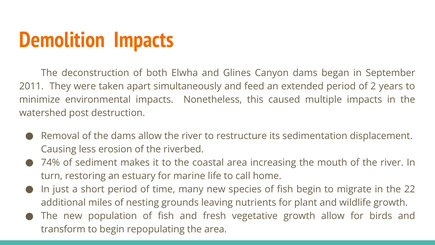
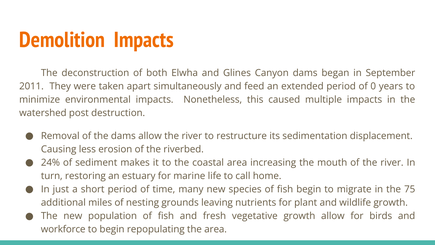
2: 2 -> 0 (373, 86)
74%: 74% -> 24% (50, 162)
22: 22 -> 75 (410, 189)
transform: transform -> workforce (63, 229)
